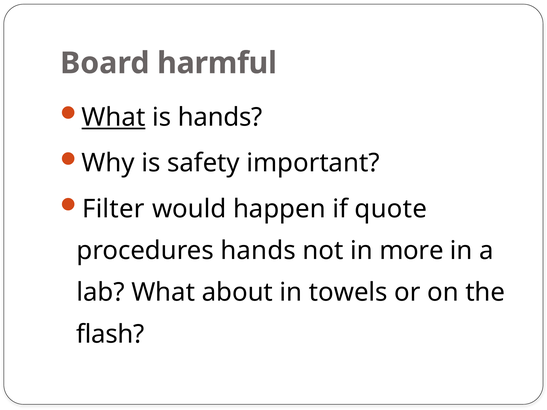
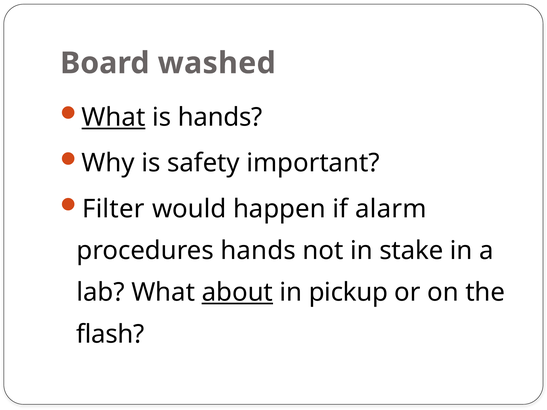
harmful: harmful -> washed (217, 63)
quote: quote -> alarm (391, 209)
more: more -> stake (411, 251)
about underline: none -> present (237, 293)
towels: towels -> pickup (348, 293)
